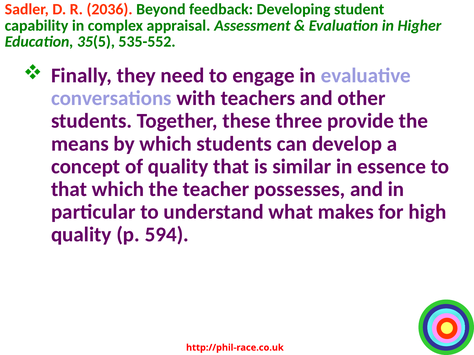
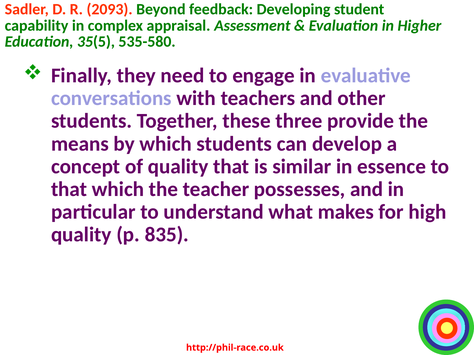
2036: 2036 -> 2093 (110, 9)
535-552: 535-552 -> 535-580 (147, 42)
594: 594 -> 835 (167, 235)
